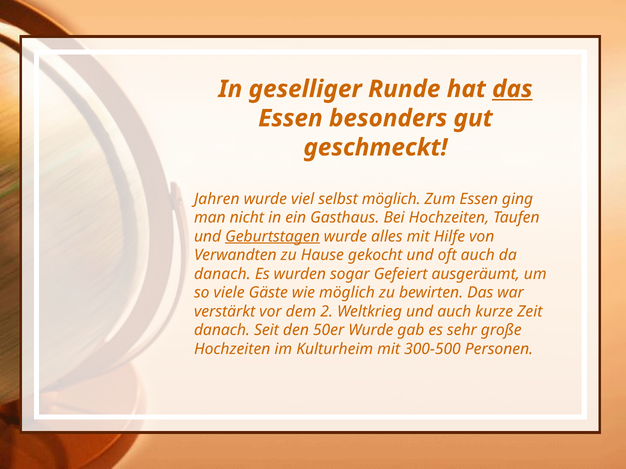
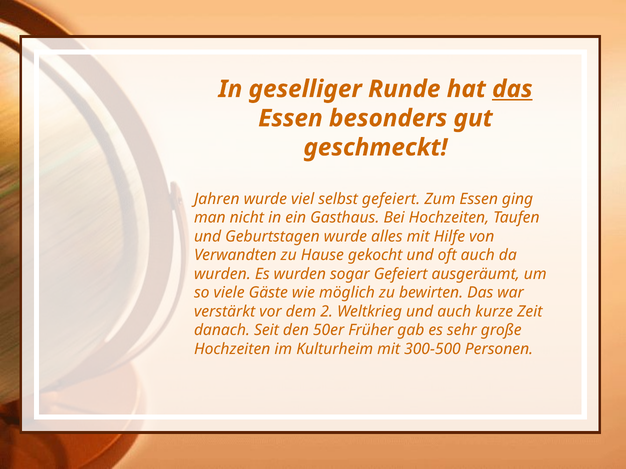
selbst möglich: möglich -> gefeiert (391, 199)
Geburtstagen underline: present -> none (272, 237)
danach: danach -> wurden (222, 274)
50er Wurde: Wurde -> Früher (371, 331)
